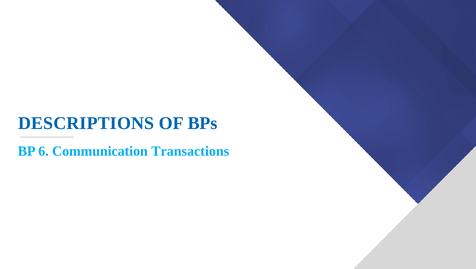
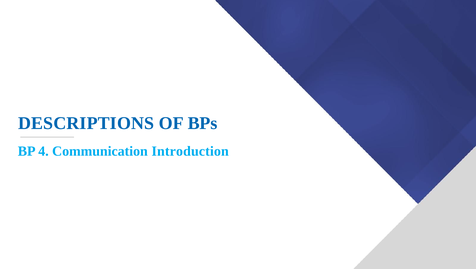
6: 6 -> 4 (43, 151)
Transactions: Transactions -> Introduction (190, 151)
